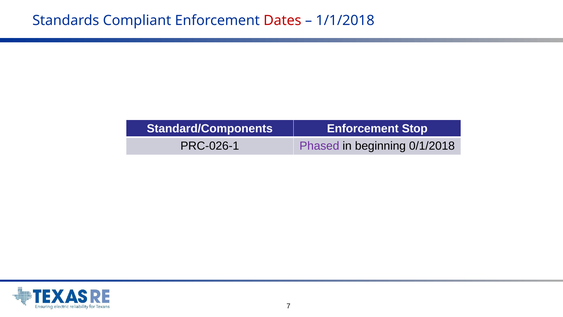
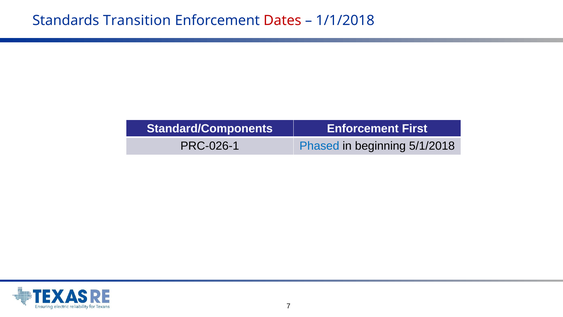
Compliant: Compliant -> Transition (137, 20)
Stop: Stop -> First (415, 129)
Phased colour: purple -> blue (319, 146)
0/1/2018: 0/1/2018 -> 5/1/2018 (432, 146)
